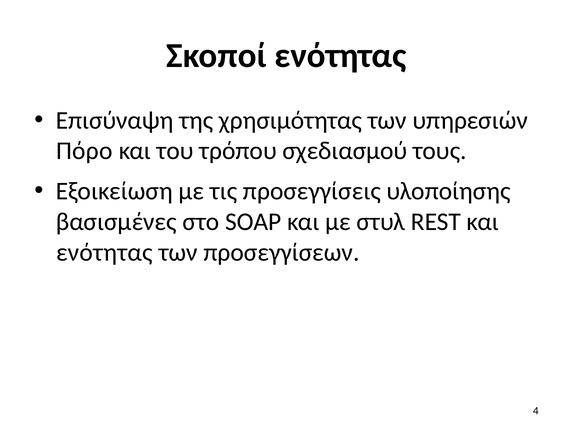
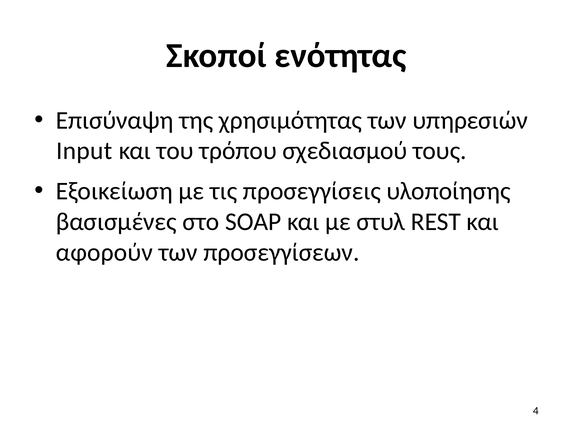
Πόρο: Πόρο -> Input (84, 151)
ενότητας: ενότητας -> αφορούν (104, 252)
